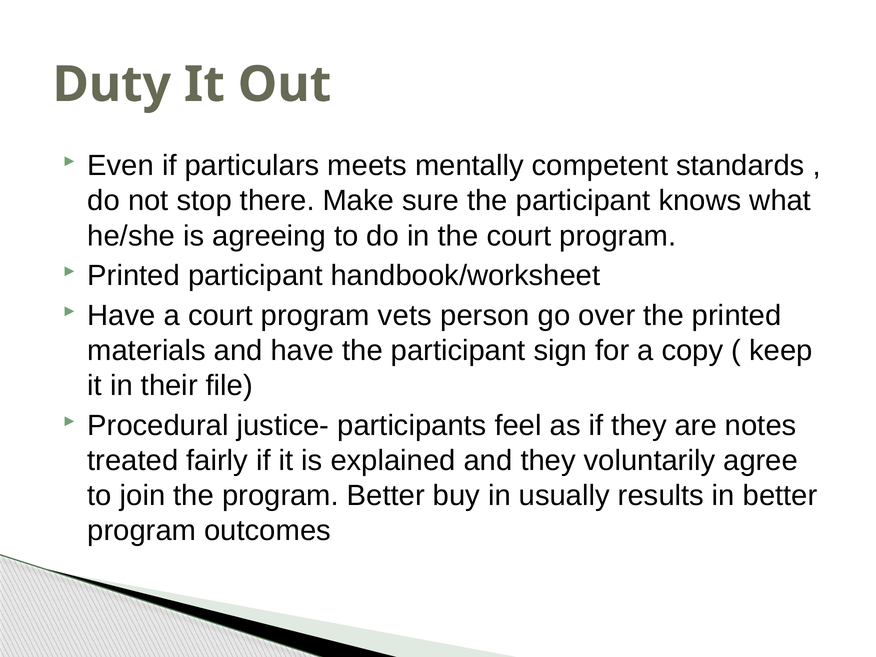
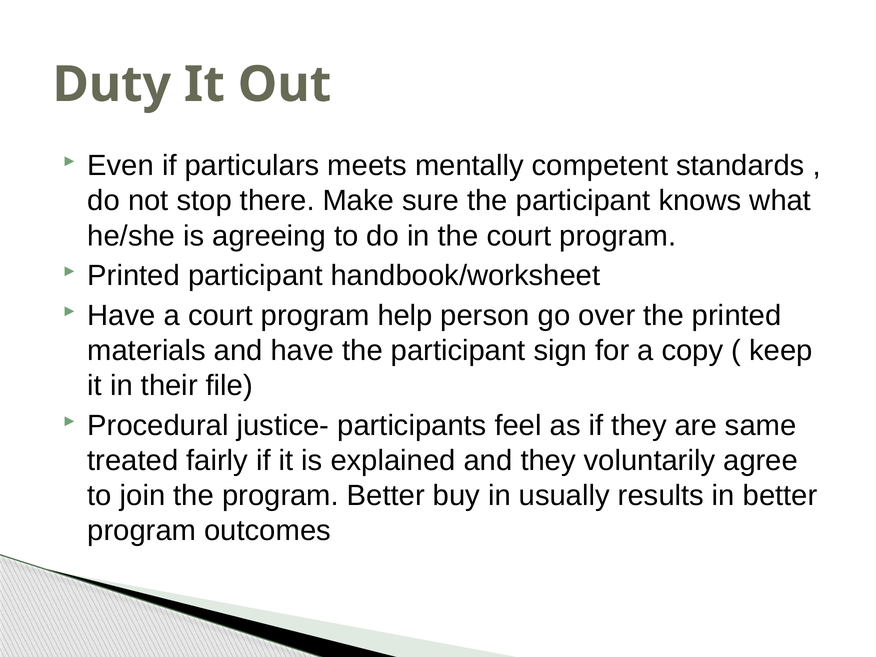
vets: vets -> help (405, 316)
notes: notes -> same (761, 426)
